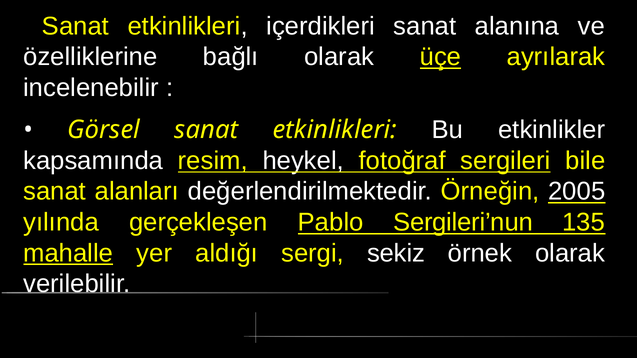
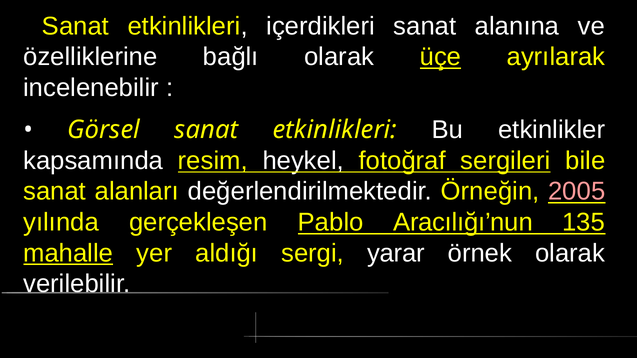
2005 colour: white -> pink (577, 192)
Sergileri’nun: Sergileri’nun -> Aracılığı’nun (463, 223)
sekiz: sekiz -> yarar (396, 253)
